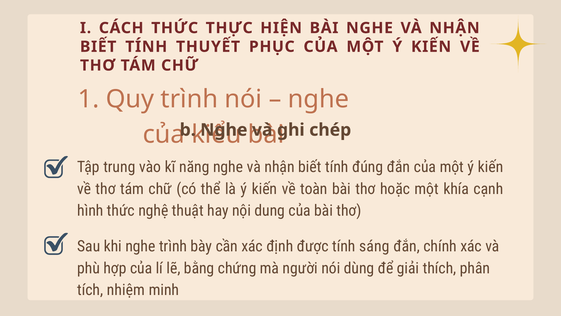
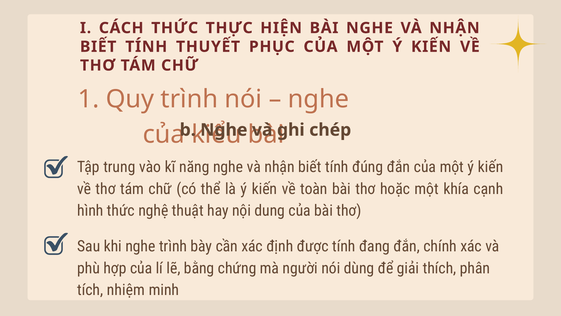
sáng: sáng -> đang (374, 246)
